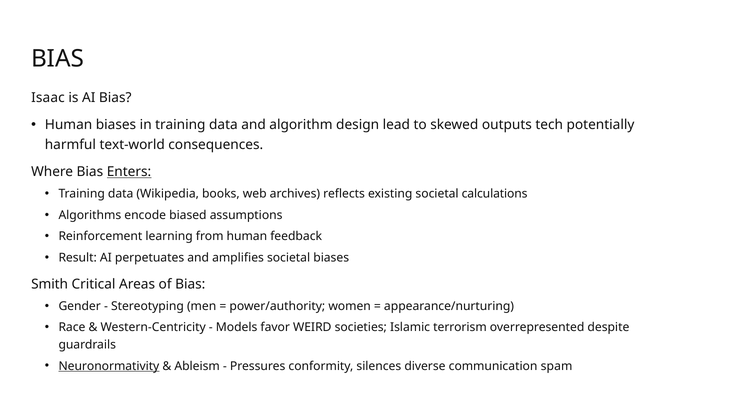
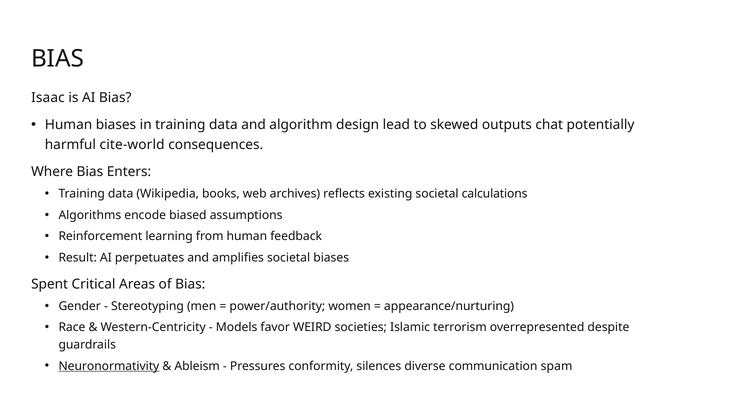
tech: tech -> chat (549, 125)
text-world: text-world -> cite-world (132, 145)
Enters underline: present -> none (129, 172)
Smith: Smith -> Spent (50, 284)
